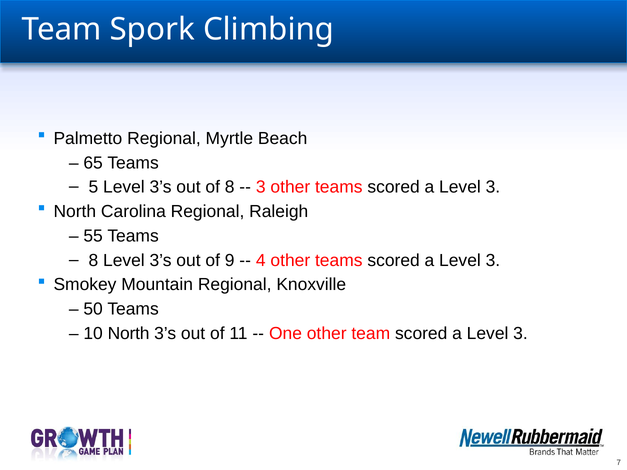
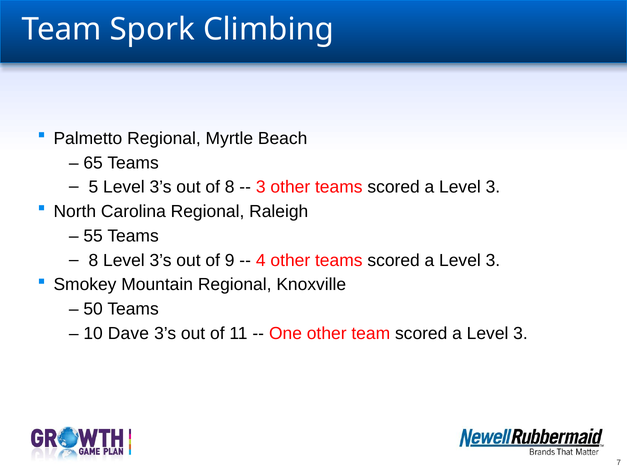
10 North: North -> Dave (128, 334)
